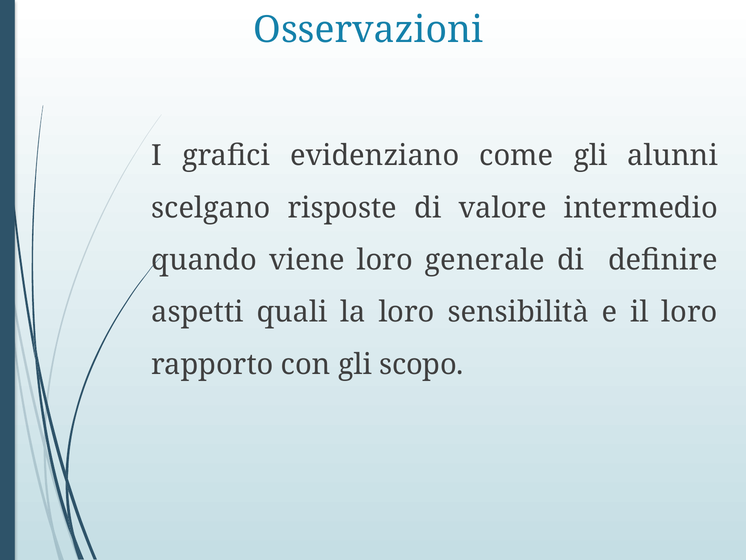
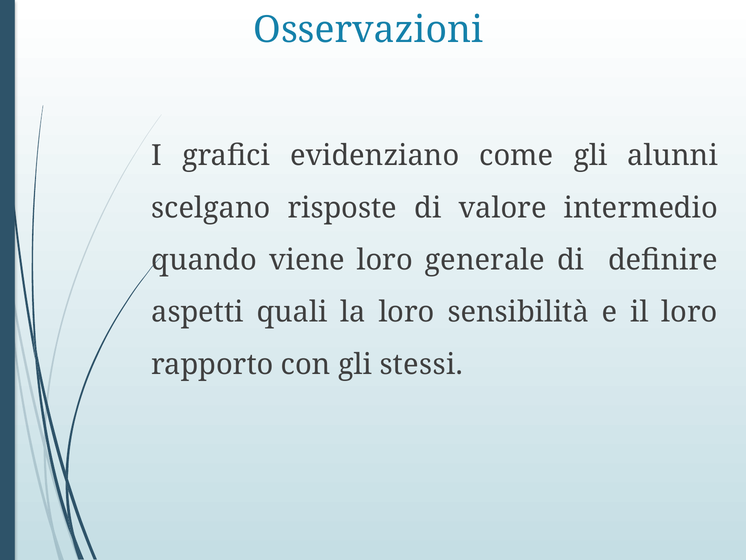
scopo: scopo -> stessi (421, 364)
